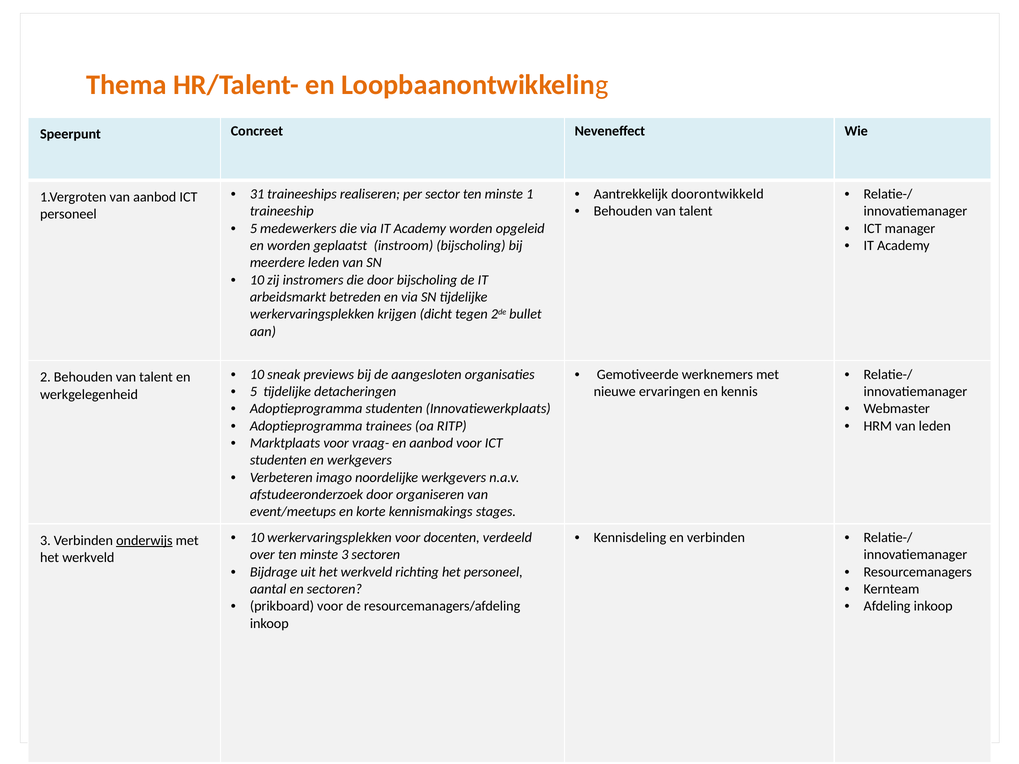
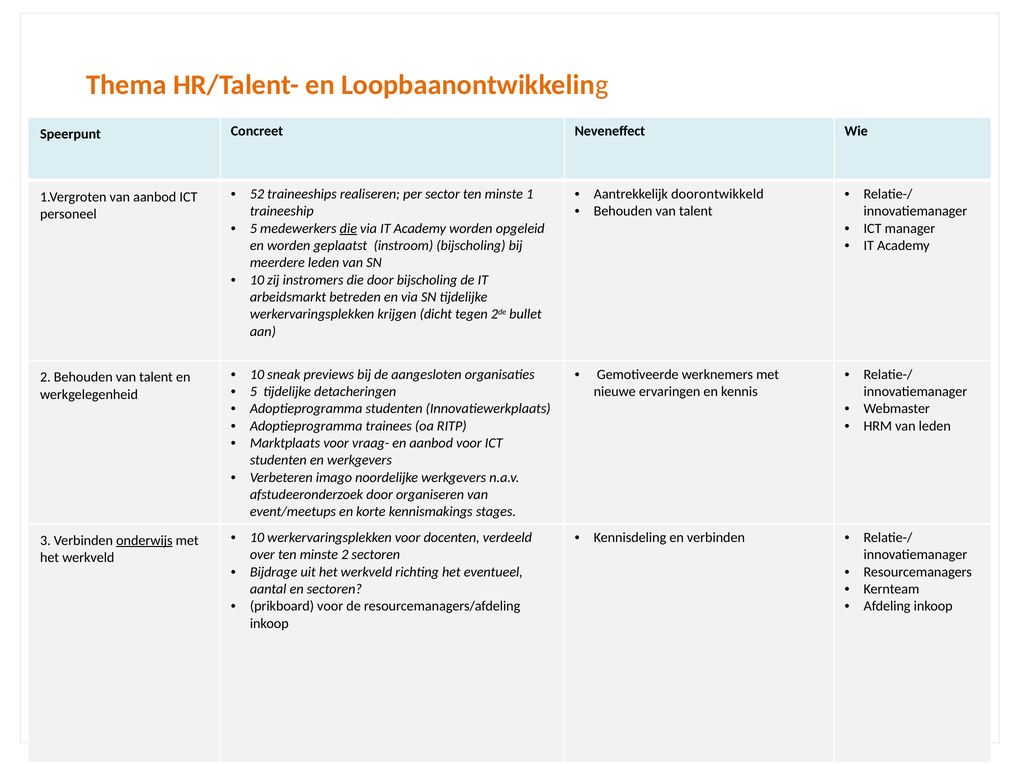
31: 31 -> 52 (257, 194)
die underline: none -> present (348, 228)
minste 3: 3 -> 2 (345, 555)
het personeel: personeel -> eventueel (493, 572)
